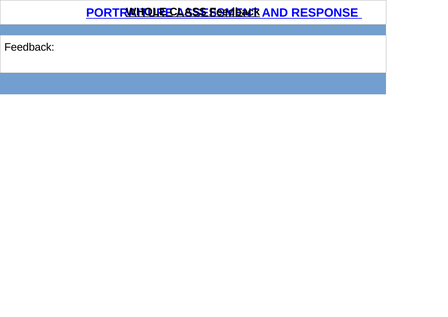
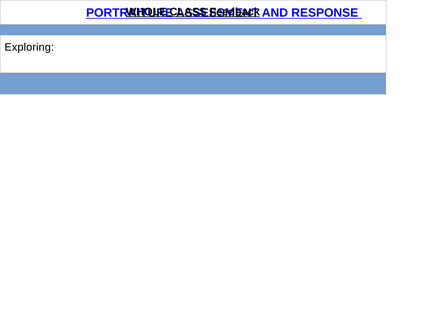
Feedback: Feedback -> Exploring (29, 47)
